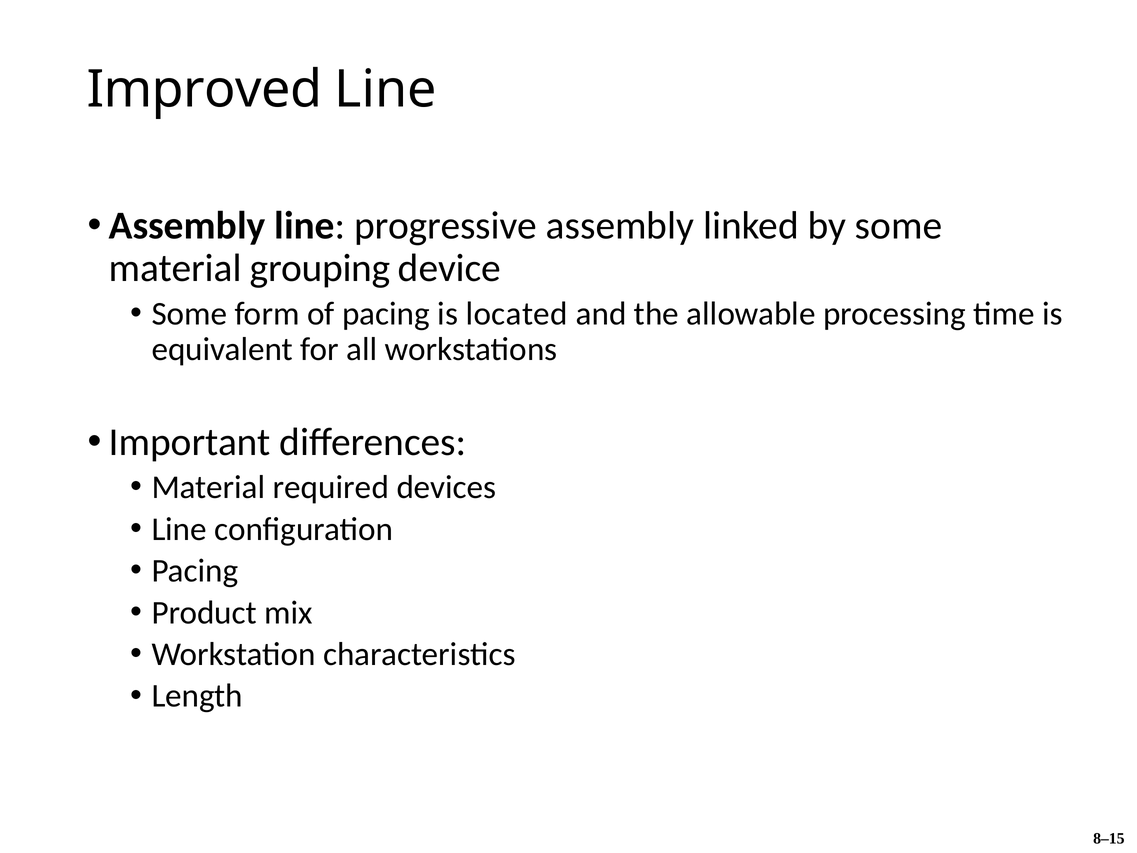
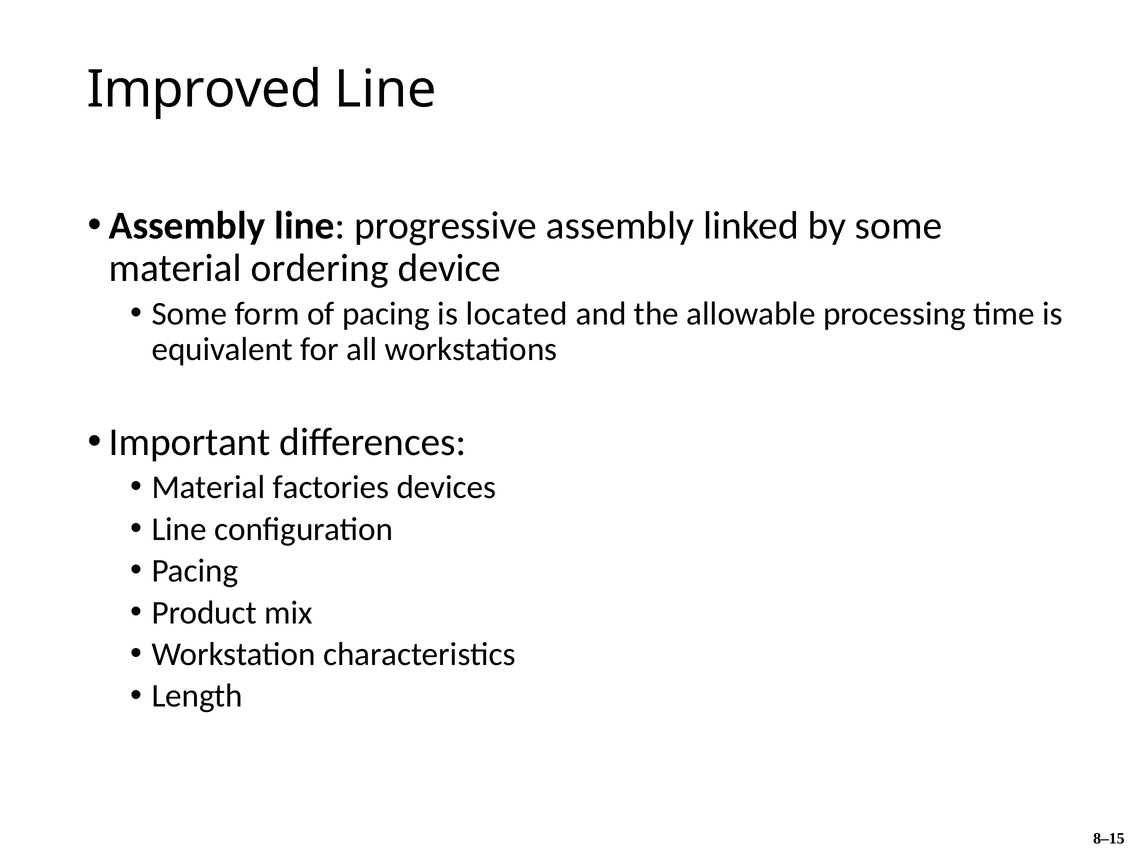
grouping: grouping -> ordering (320, 268)
required: required -> factories (331, 487)
